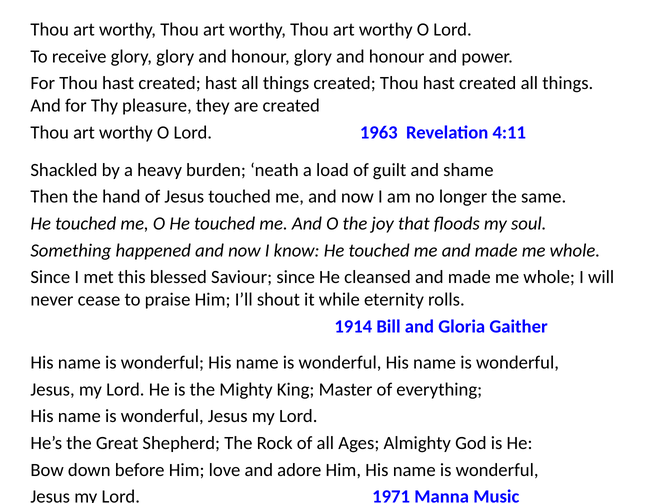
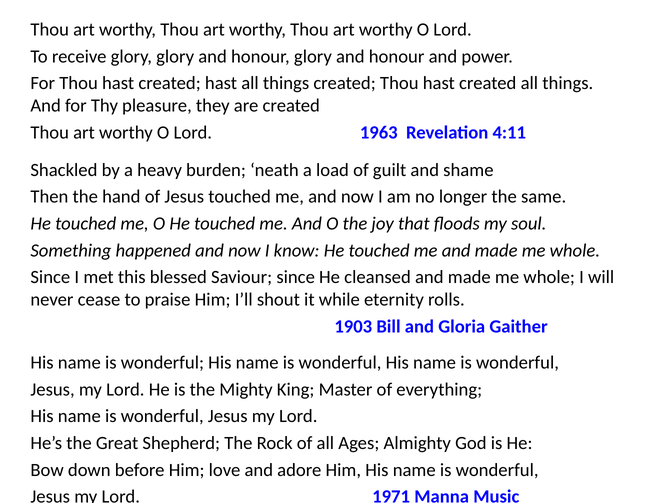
1914: 1914 -> 1903 (353, 327)
